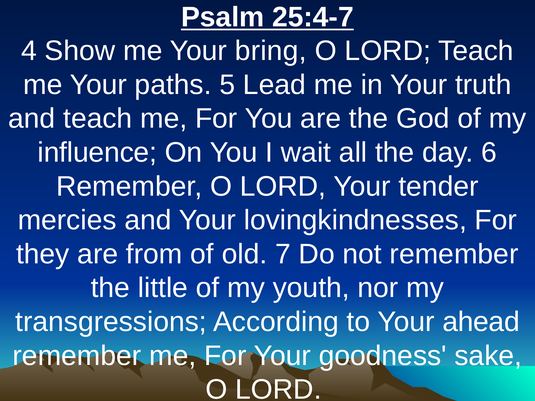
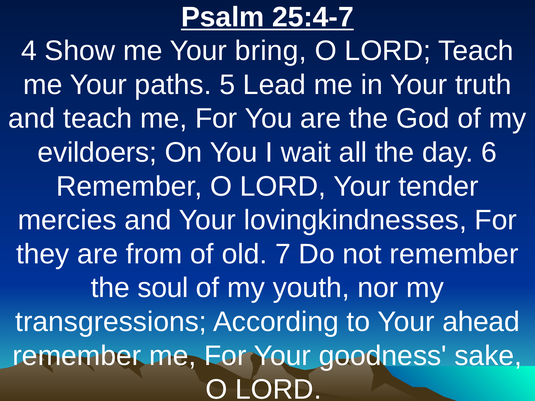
influence: influence -> evildoers (97, 153)
little: little -> soul (163, 288)
